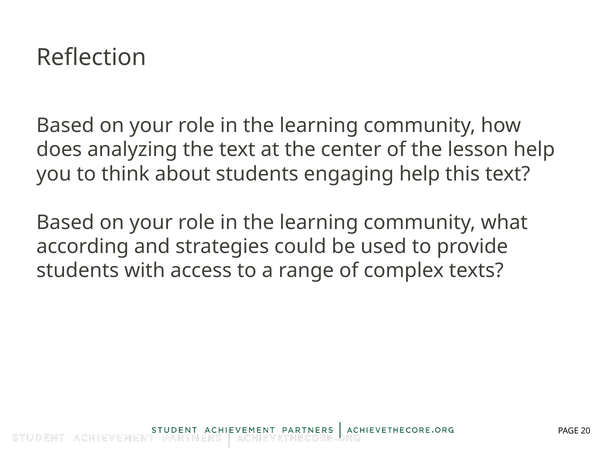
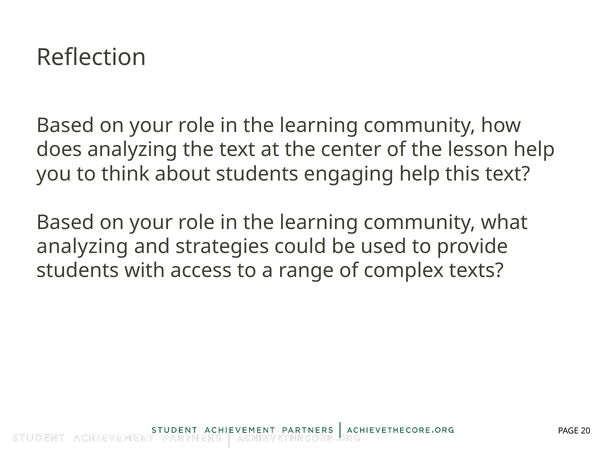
according: according -> analyzing (82, 247)
